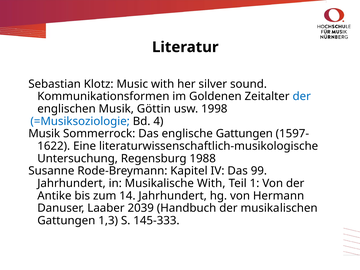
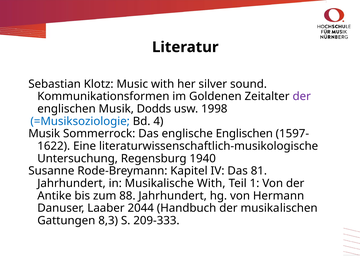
der colour: blue -> purple (302, 96)
Göttin: Göttin -> Dodds (154, 109)
englische Gattungen: Gattungen -> Englischen (244, 134)
1988: 1988 -> 1940 (203, 159)
99: 99 -> 81 (259, 171)
14: 14 -> 88 (127, 196)
2039: 2039 -> 2044 (141, 208)
1,3: 1,3 -> 8,3 (108, 221)
145-333: 145-333 -> 209-333 (156, 221)
